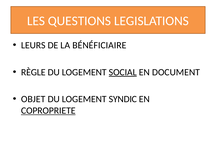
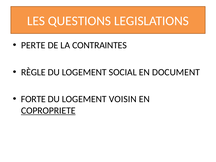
LEURS: LEURS -> PERTE (33, 45)
BÉNÉFICIAIRE: BÉNÉFICIAIRE -> CONTRAINTES (100, 45)
SOCIAL underline: present -> none (123, 72)
OBJET: OBJET -> FORTE (33, 99)
SYNDIC: SYNDIC -> VOISIN (123, 99)
